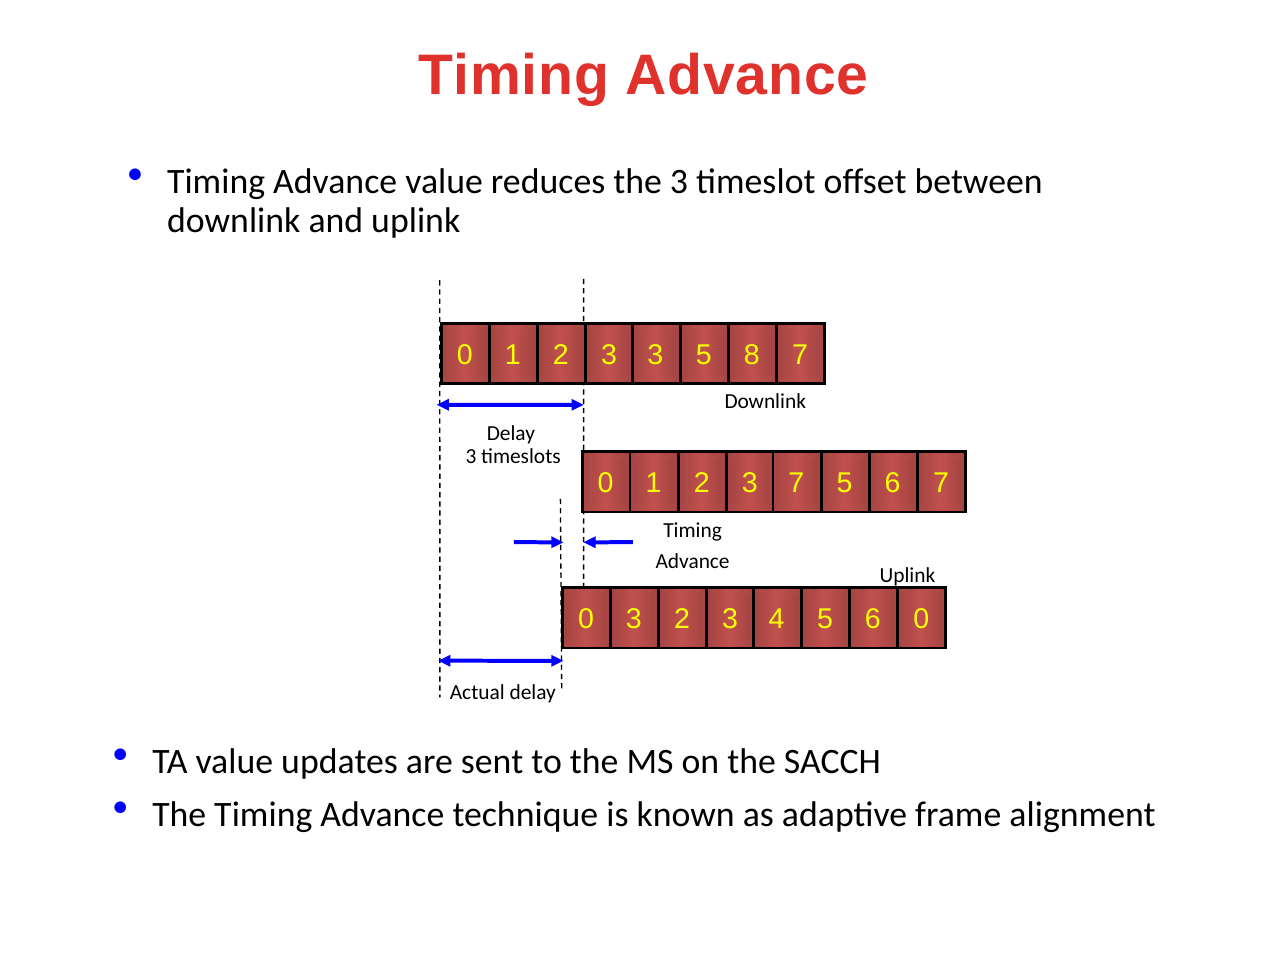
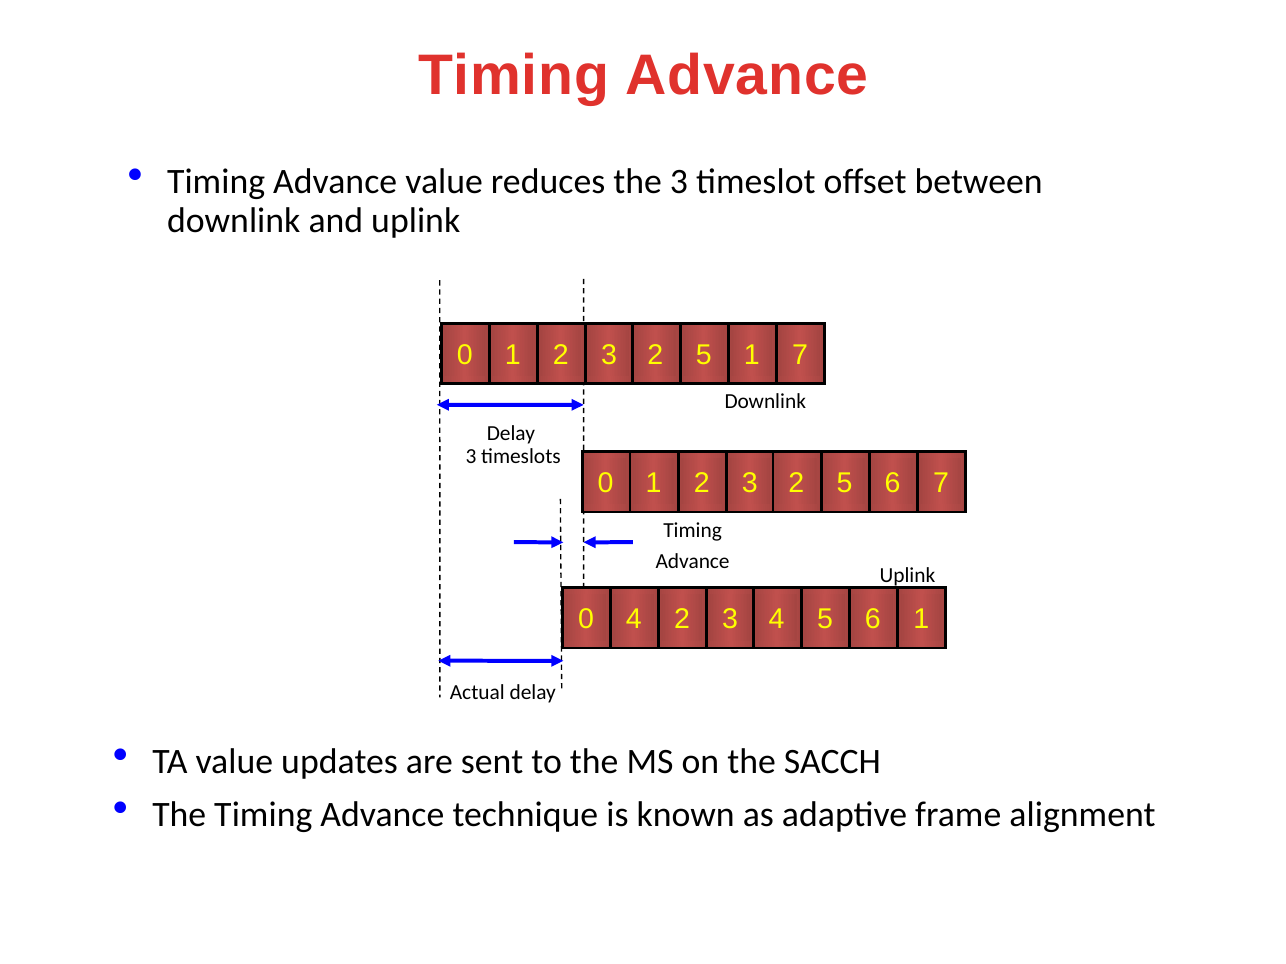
3: 3 -> 2 (655, 355)
5 8: 8 -> 1 (752, 355)
7: 7 -> 2 (796, 483)
0 3: 3 -> 4 (634, 619)
6 0: 0 -> 1 (921, 619)
